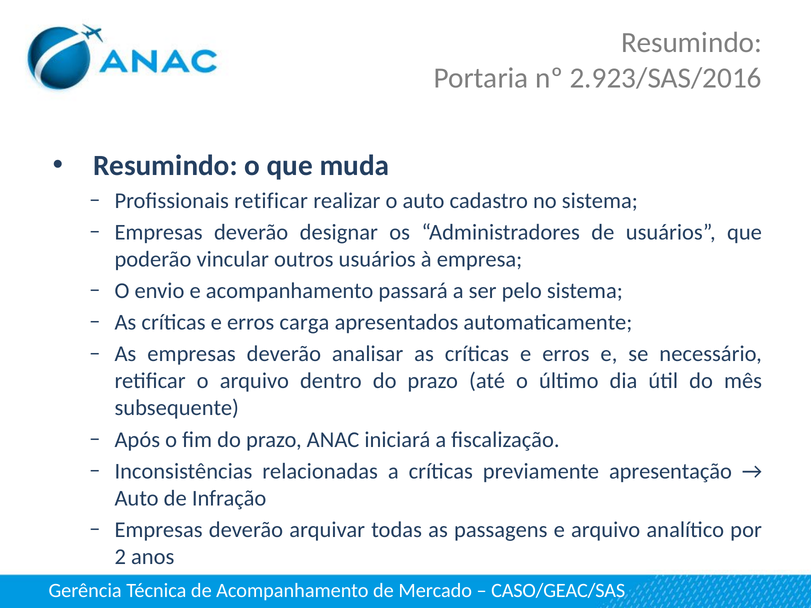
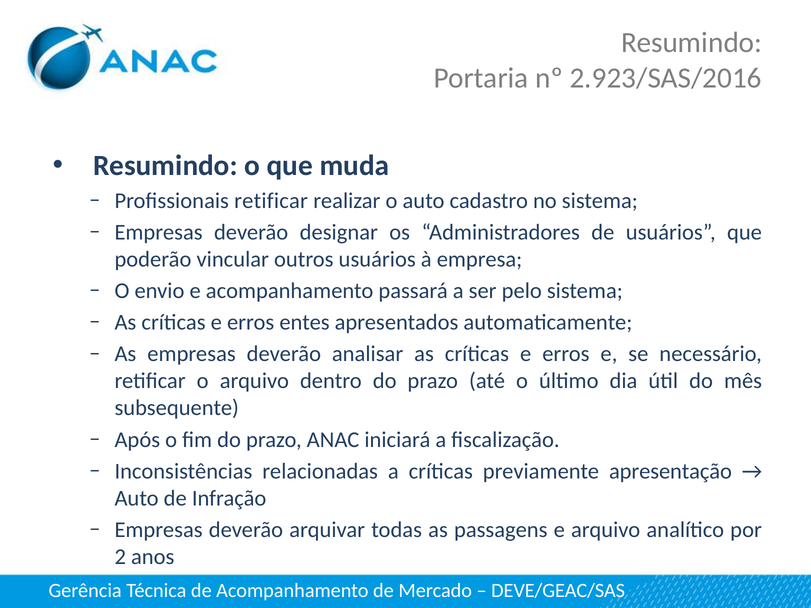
carga: carga -> entes (305, 323)
CASO/GEAC/SAS: CASO/GEAC/SAS -> DEVE/GEAC/SAS (558, 591)
